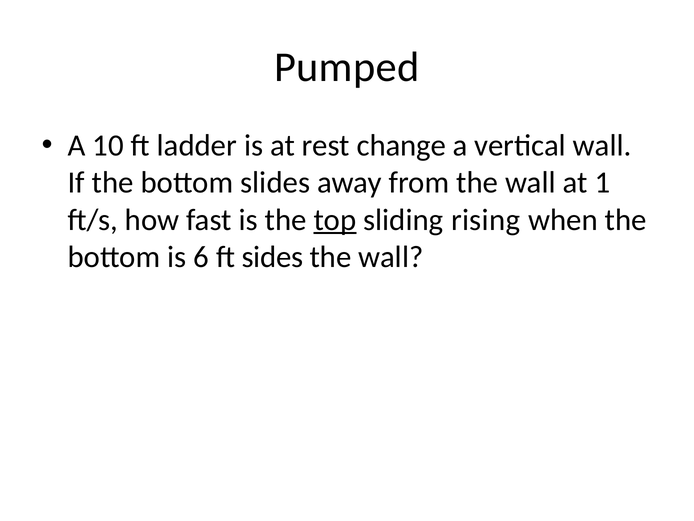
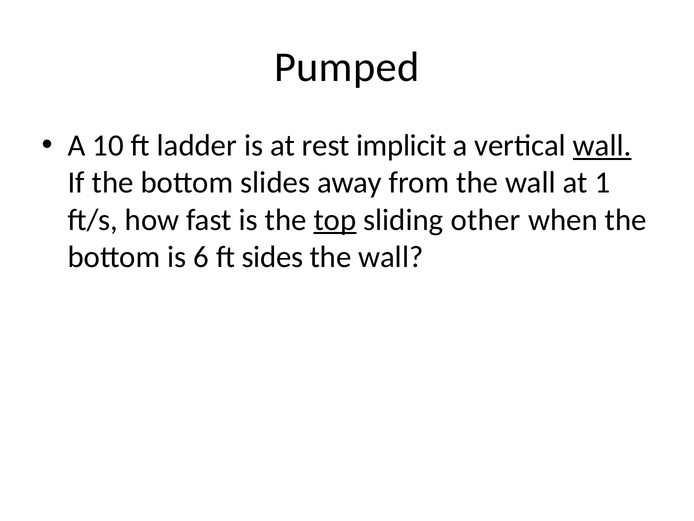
change: change -> implicit (401, 146)
wall underline: none -> present (602, 146)
rising: rising -> other (486, 220)
